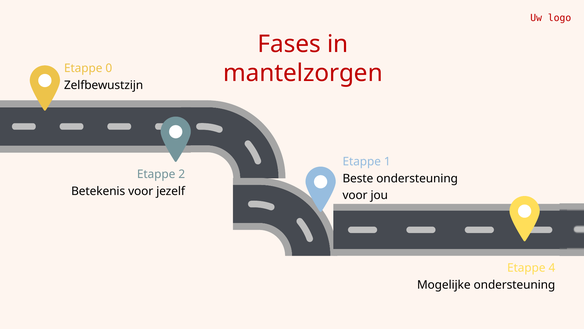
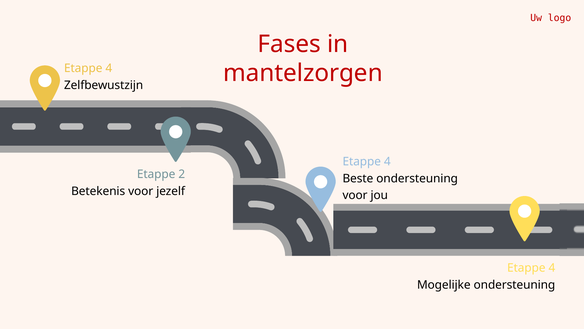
0: 0 -> 4 (109, 68)
1: 1 -> 4 (387, 161)
